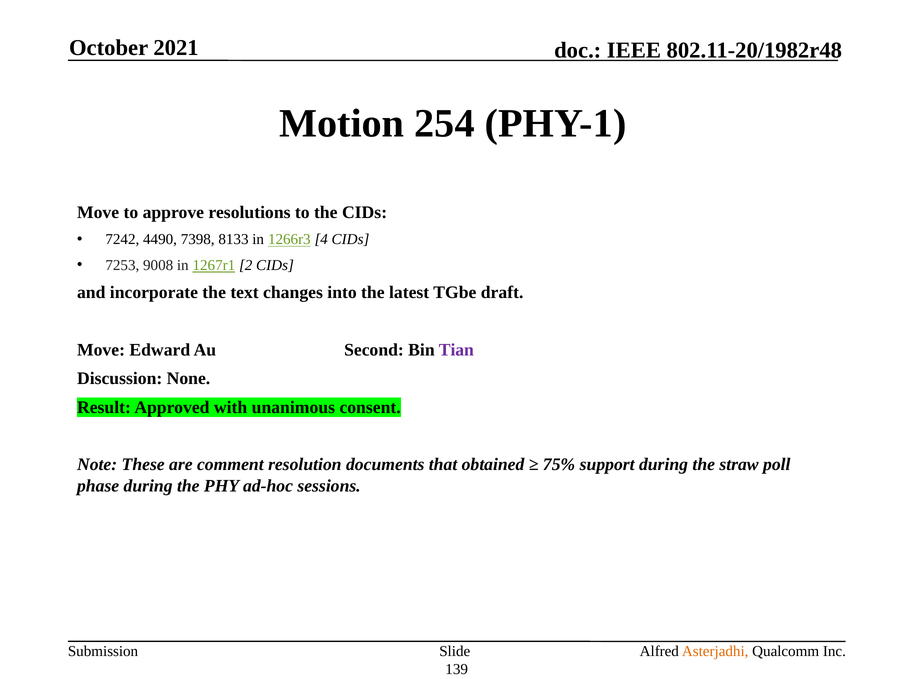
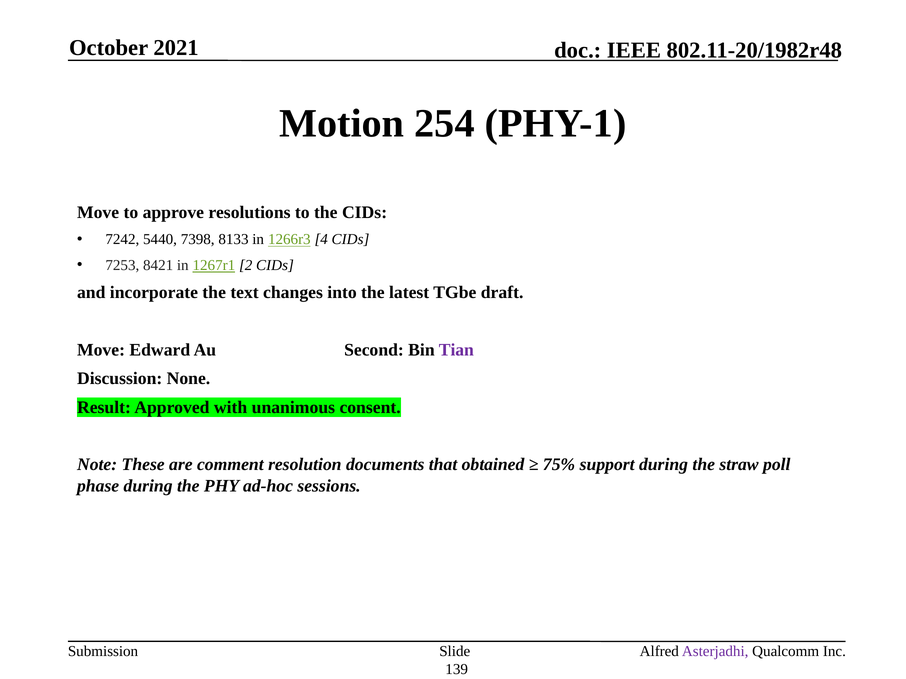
4490: 4490 -> 5440 (160, 240)
9008: 9008 -> 8421 (158, 265)
Asterjadhi colour: orange -> purple (715, 652)
